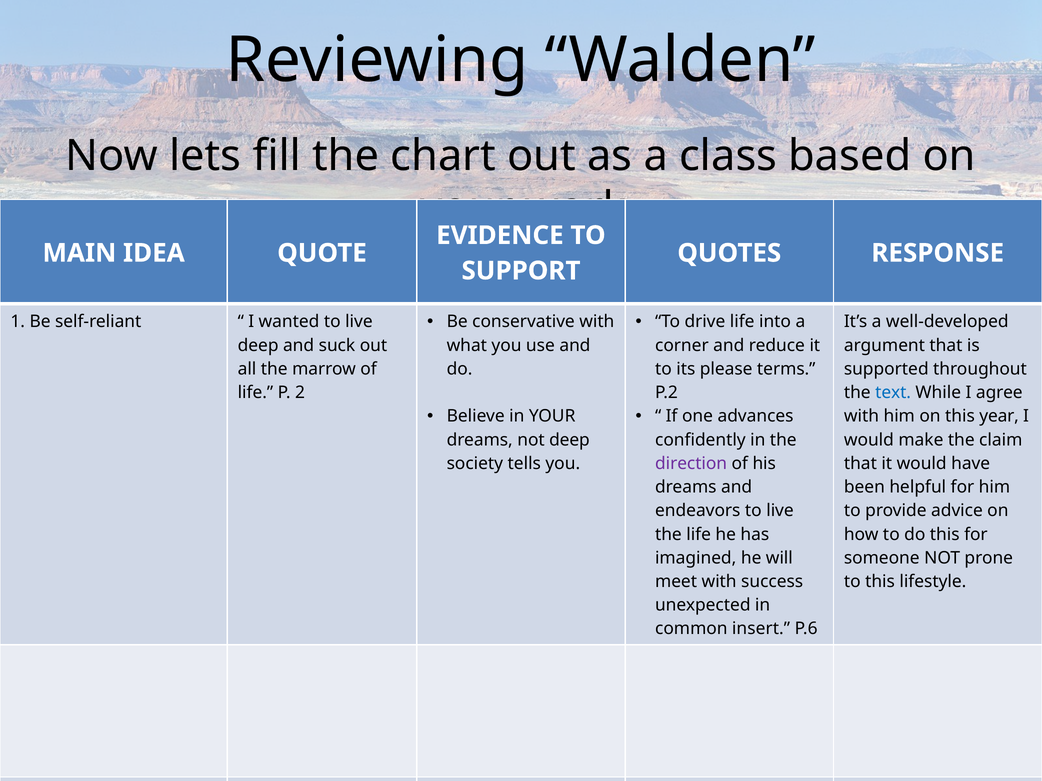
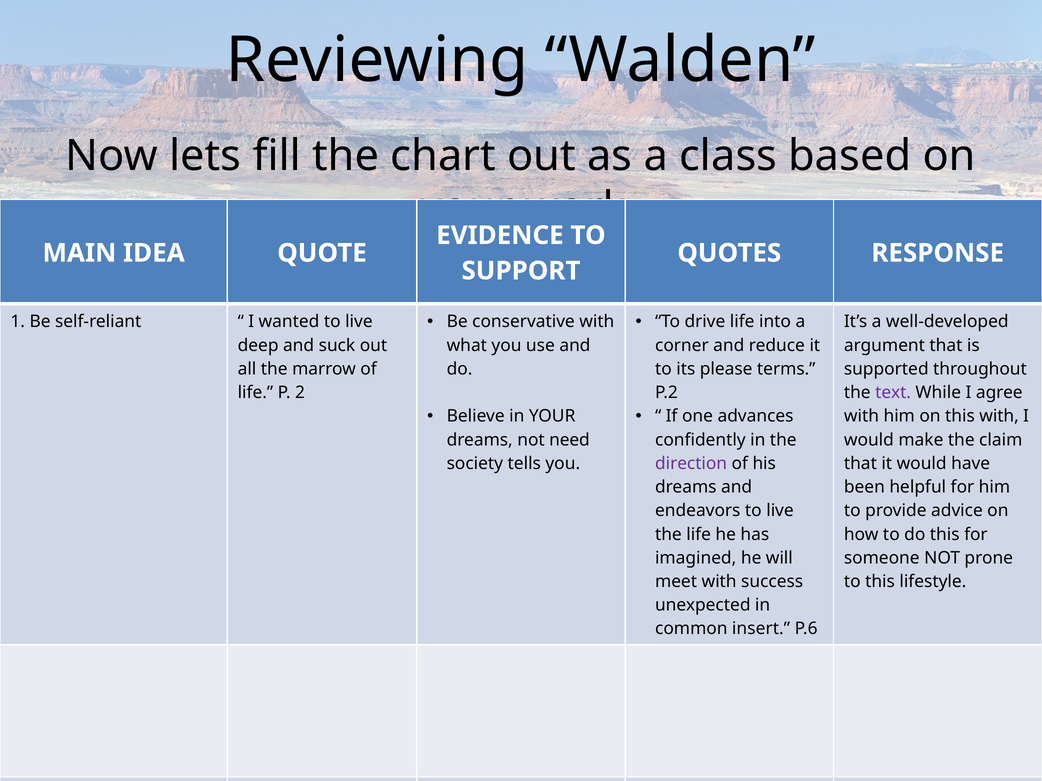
text colour: blue -> purple (893, 393)
this year: year -> with (999, 416)
not deep: deep -> need (569, 440)
